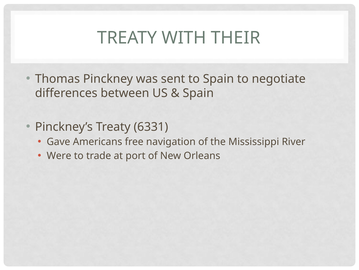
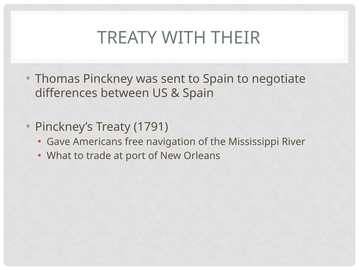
6331: 6331 -> 1791 (151, 126)
Were: Were -> What (59, 155)
